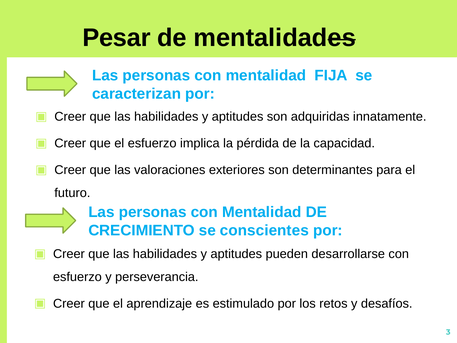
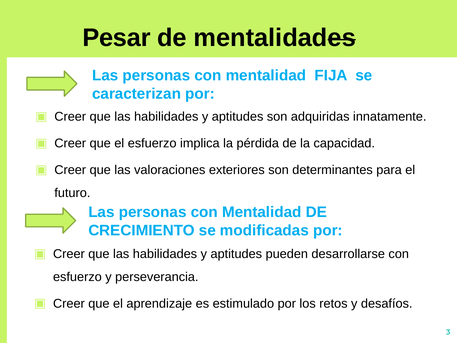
conscientes: conscientes -> modificadas (264, 230)
